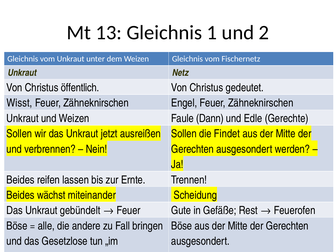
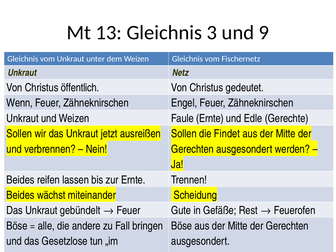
1: 1 -> 3 (212, 33)
2: 2 -> 9 (264, 33)
Wisst: Wisst -> Wenn (20, 103)
Faule Dann: Dann -> Ernte (210, 118)
